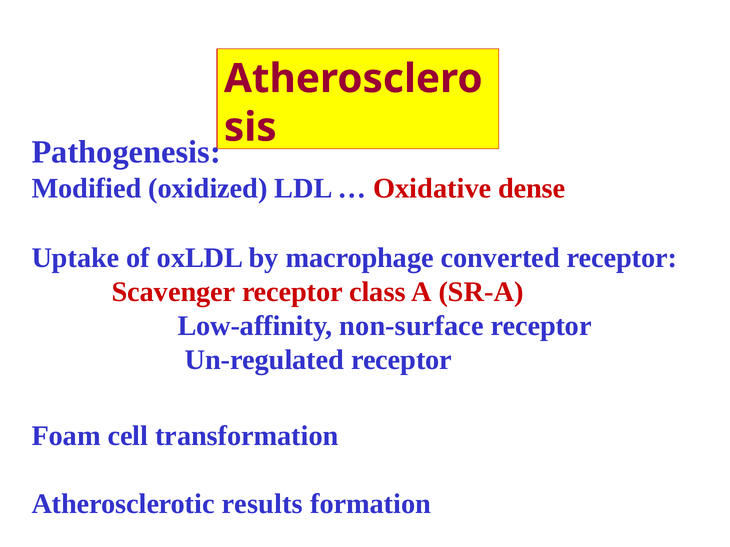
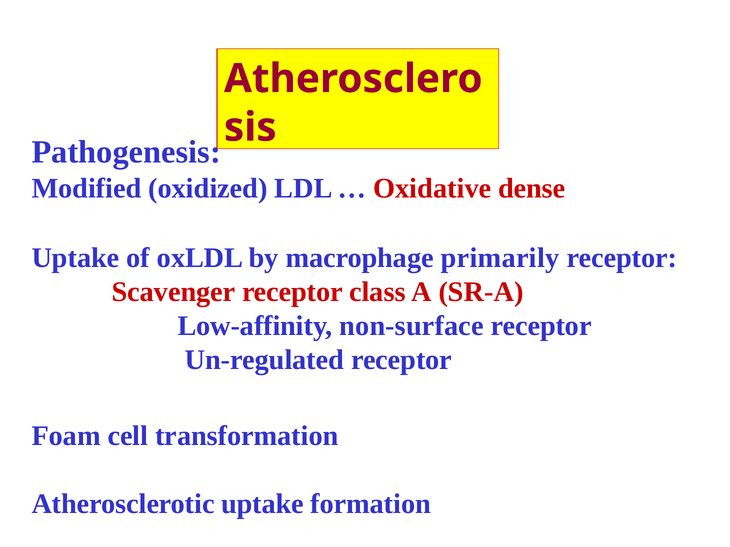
converted: converted -> primarily (500, 258)
Atherosclerotic results: results -> uptake (263, 505)
